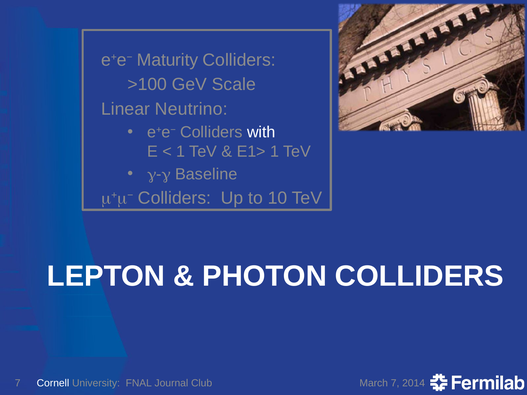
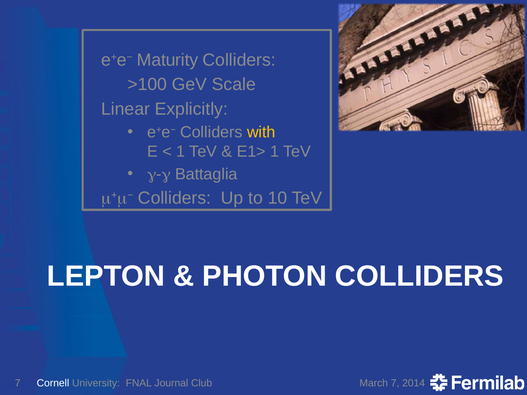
Neutrino: Neutrino -> Explicitly (191, 109)
with colour: white -> yellow (261, 132)
Baseline: Baseline -> Battaglia (206, 174)
